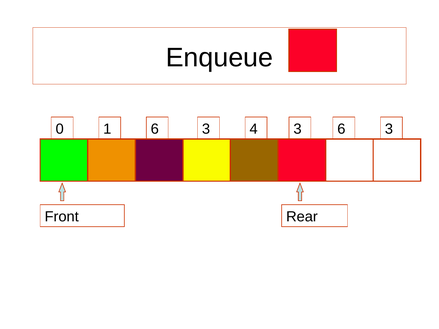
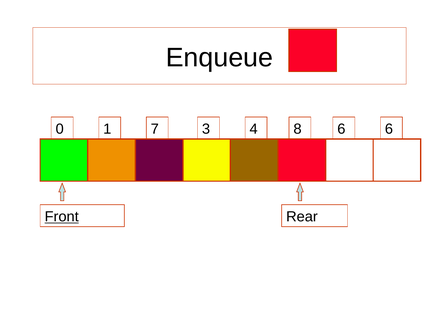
1 6: 6 -> 7 (155, 129)
4 3: 3 -> 8 (297, 129)
3: 3 -> 6 (389, 129)
Front underline: none -> present (62, 217)
